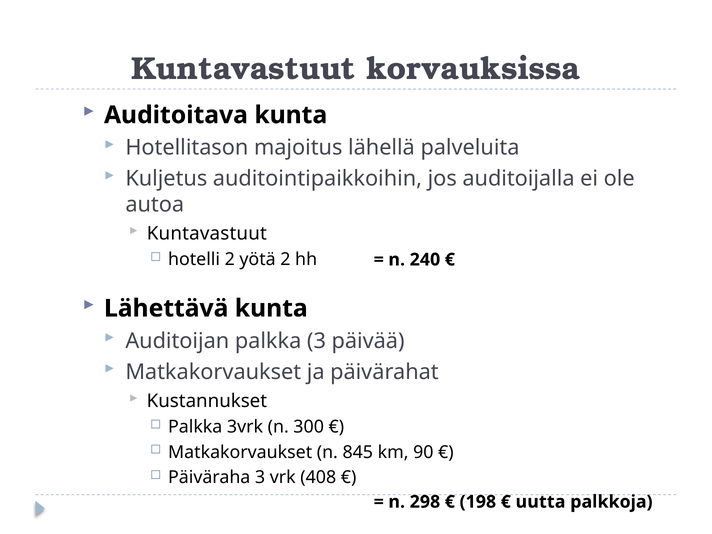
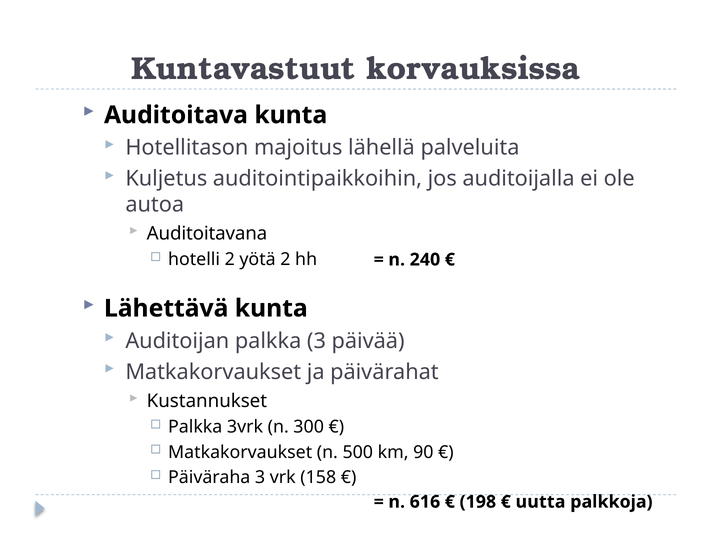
Kuntavastuut: Kuntavastuut -> Auditoitavana (207, 234)
845: 845 -> 500 (358, 452)
408: 408 -> 158 (318, 478)
298: 298 -> 616 (425, 502)
